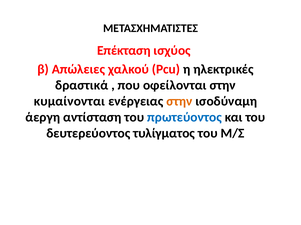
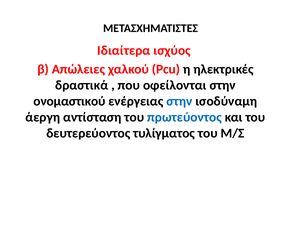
Επέκταση: Επέκταση -> Ιδιαίτερα (124, 51)
κυμαίνονται: κυμαίνονται -> ονομαστικού (69, 101)
στην colour: orange -> blue (179, 101)
